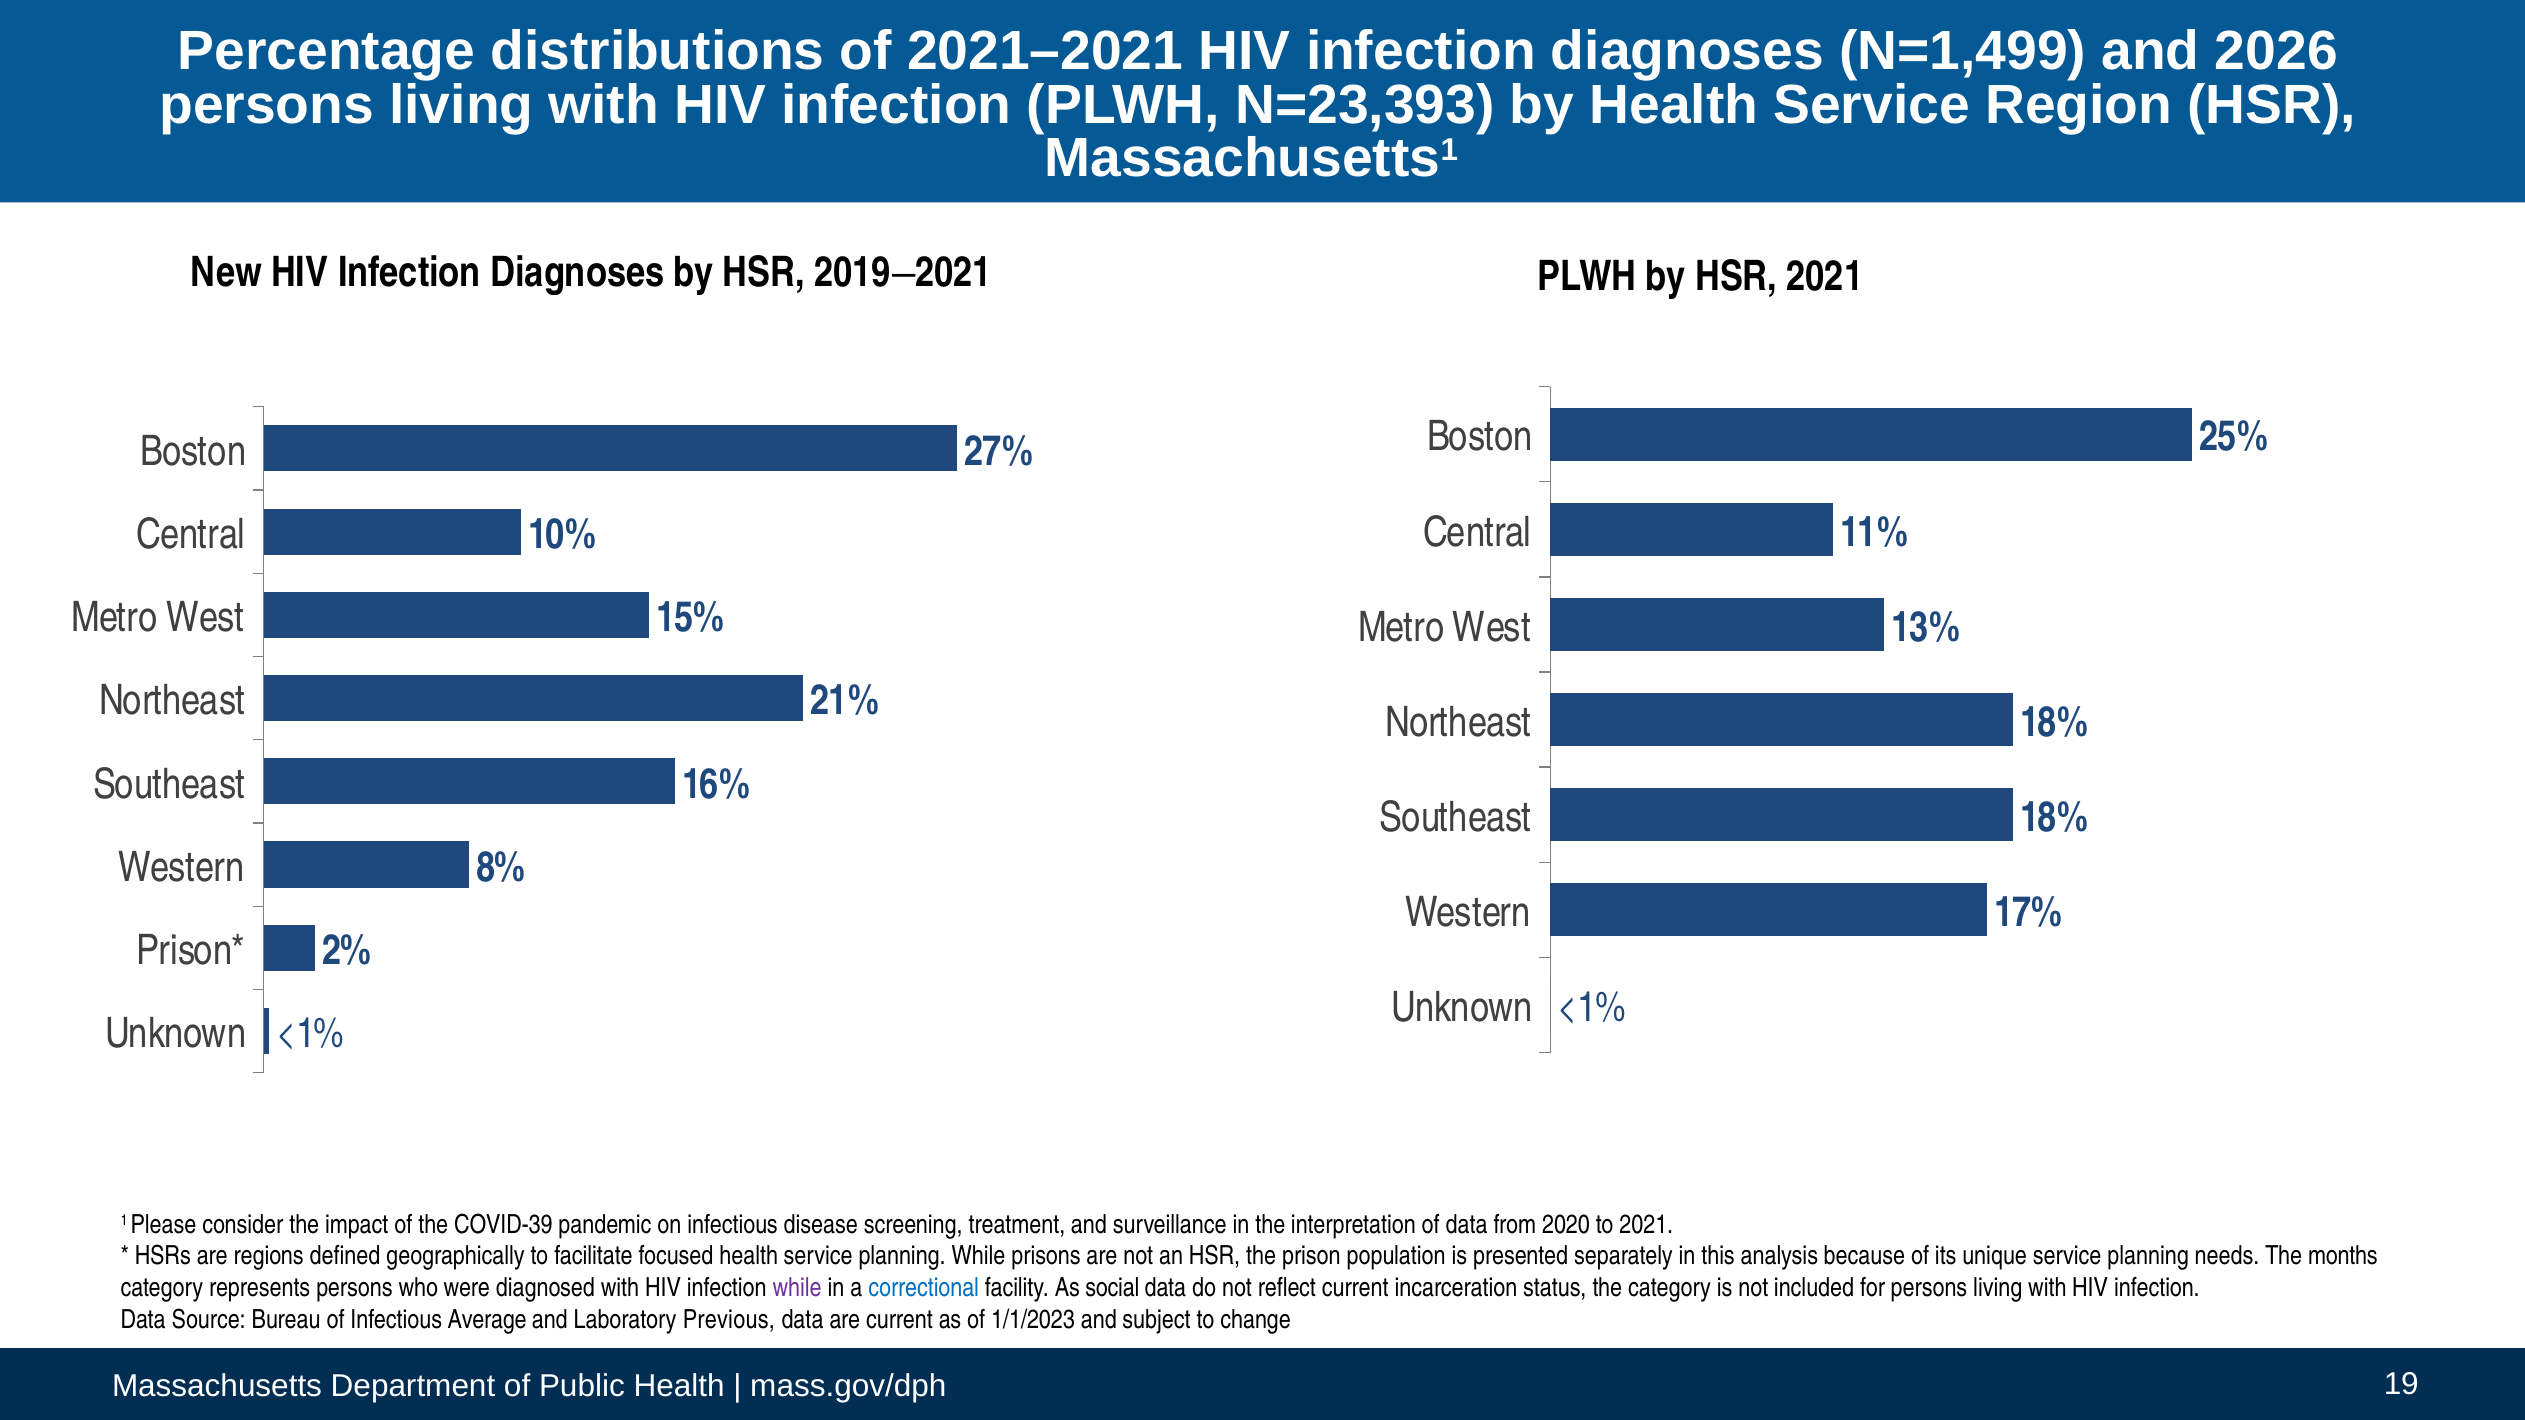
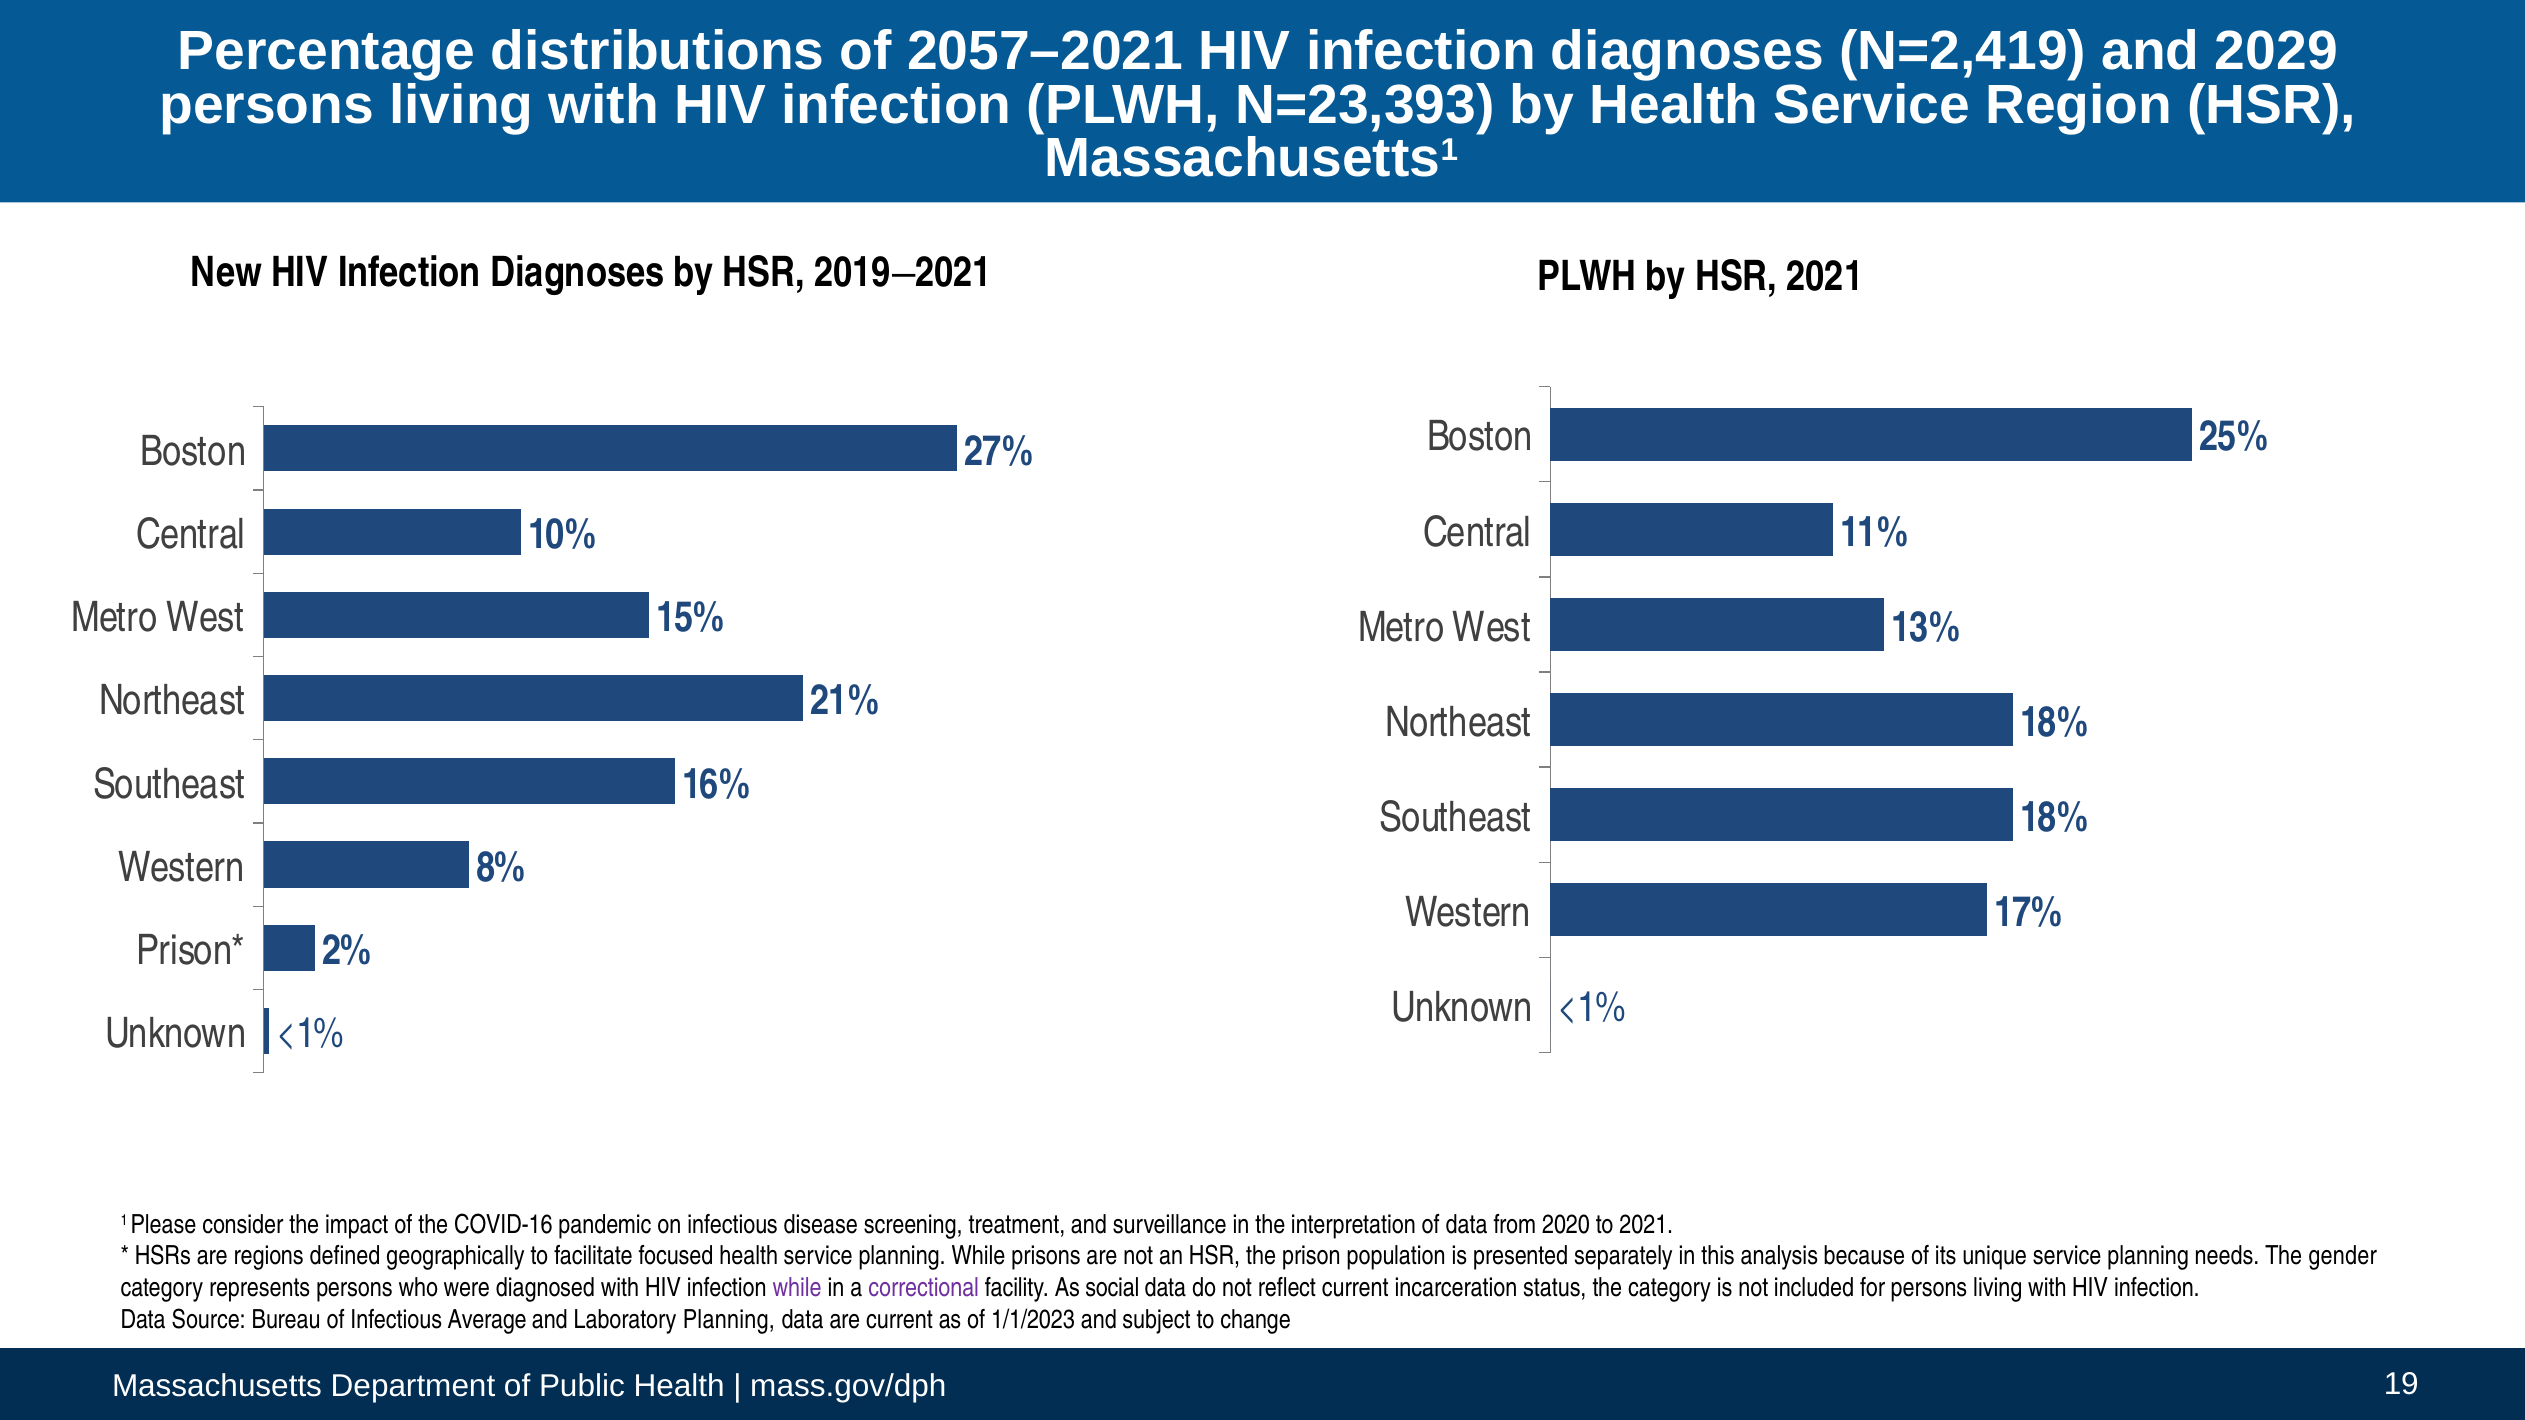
2021–2021: 2021–2021 -> 2057–2021 (1045, 51)
N=1,499: N=1,499 -> N=2,419 (1963, 51)
2026: 2026 -> 2029 (2276, 51)
COVID-39: COVID-39 -> COVID-16 (503, 1225)
months: months -> gender (2343, 1256)
correctional colour: blue -> purple (924, 1288)
Laboratory Previous: Previous -> Planning (729, 1320)
